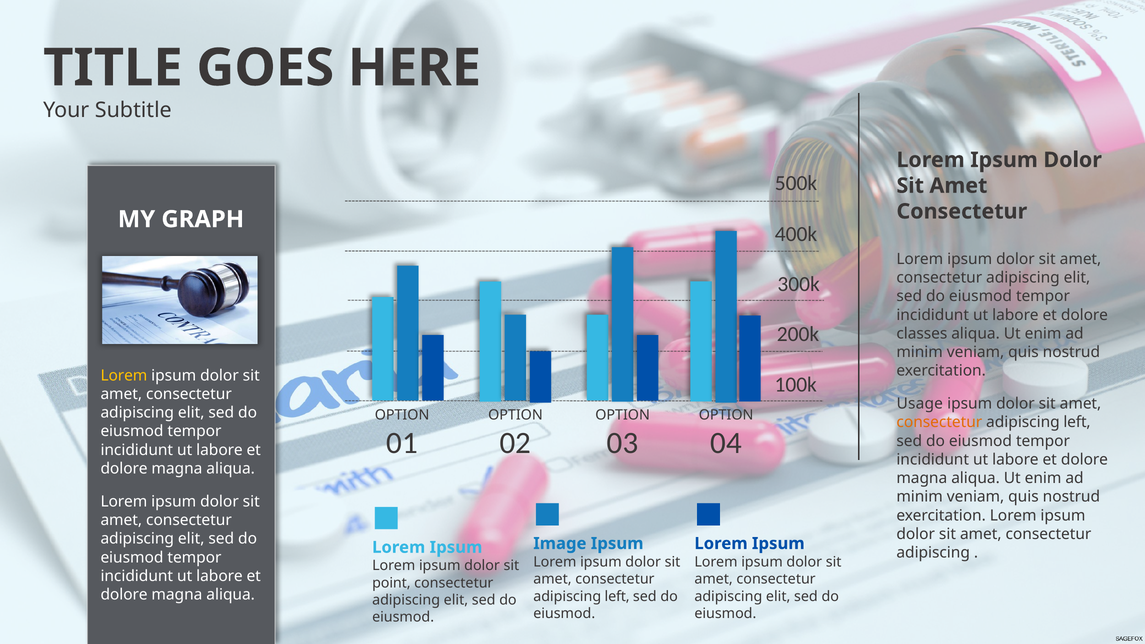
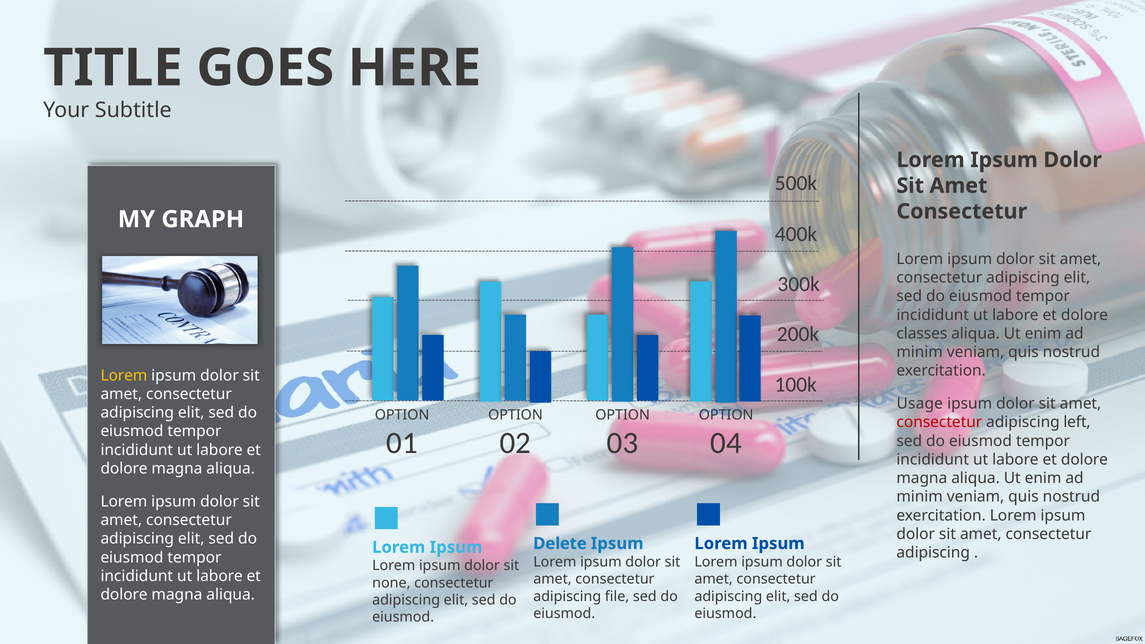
consectetur colour: orange -> red (939, 422)
Image: Image -> Delete (560, 544)
point: point -> none (391, 583)
left: left -> file (617, 596)
